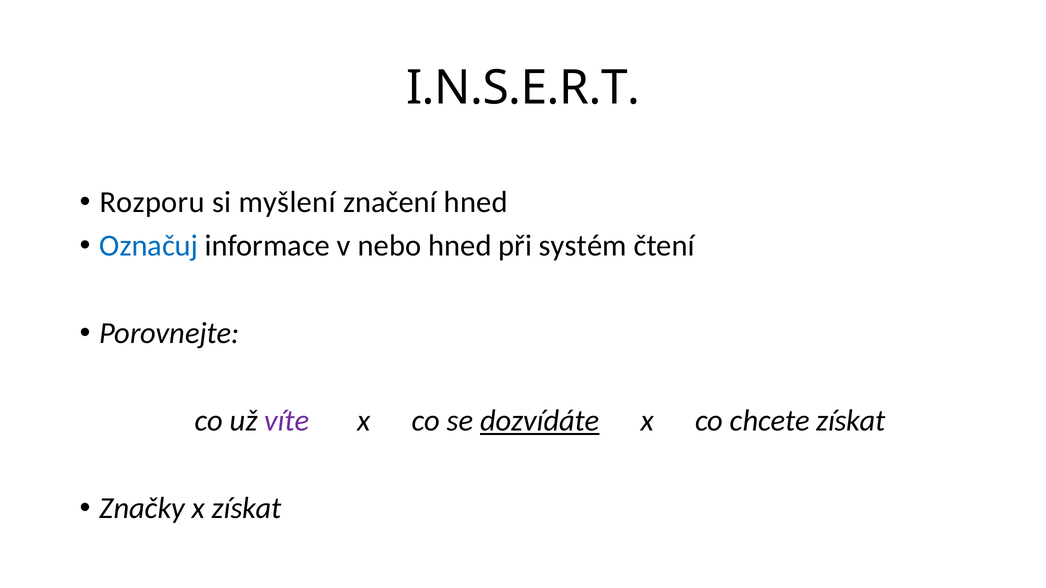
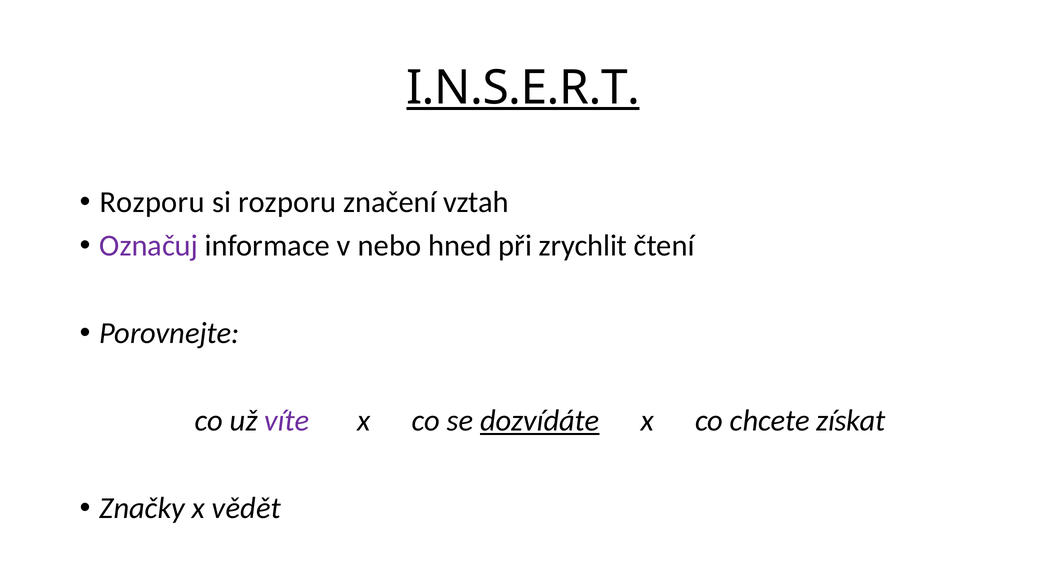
I.N.S.E.R.T underline: none -> present (523, 88)
si myšlení: myšlení -> rozporu (287, 202)
značení hned: hned -> vztah (476, 202)
Označuj colour: blue -> purple (149, 246)
systém: systém -> zrychlit (583, 246)
x získat: získat -> vědět (247, 509)
